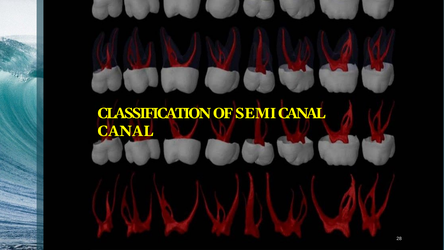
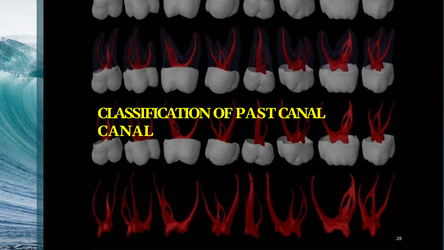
SEMI: SEMI -> PAST (256, 113)
